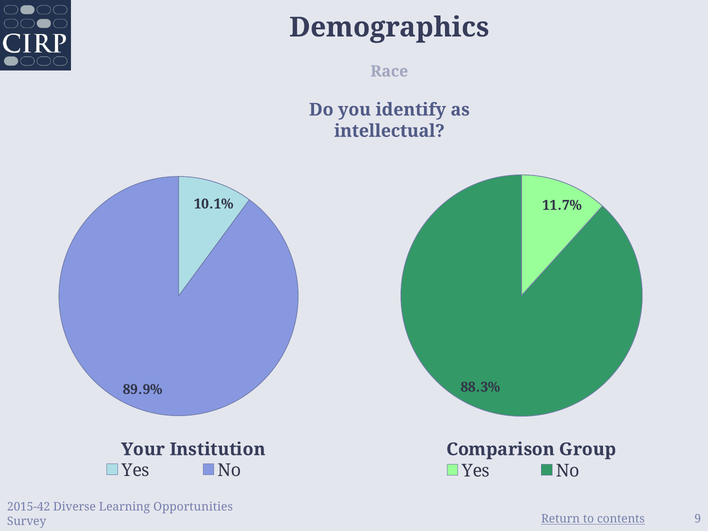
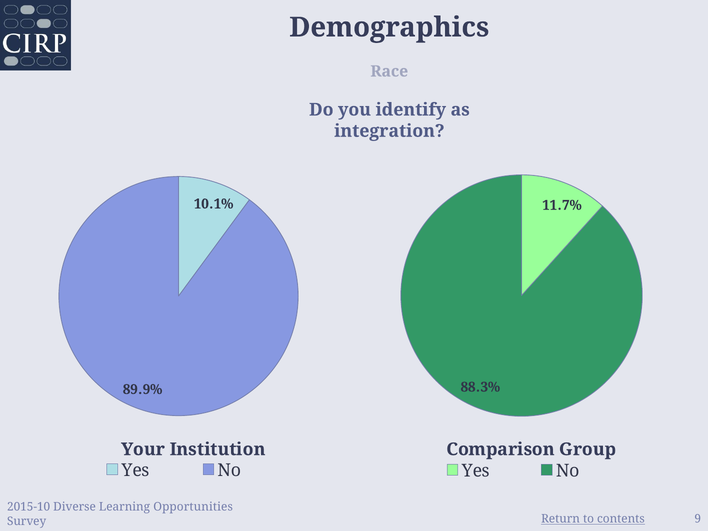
intellectual: intellectual -> integration (389, 131)
2015-42: 2015-42 -> 2015-10 (29, 507)
